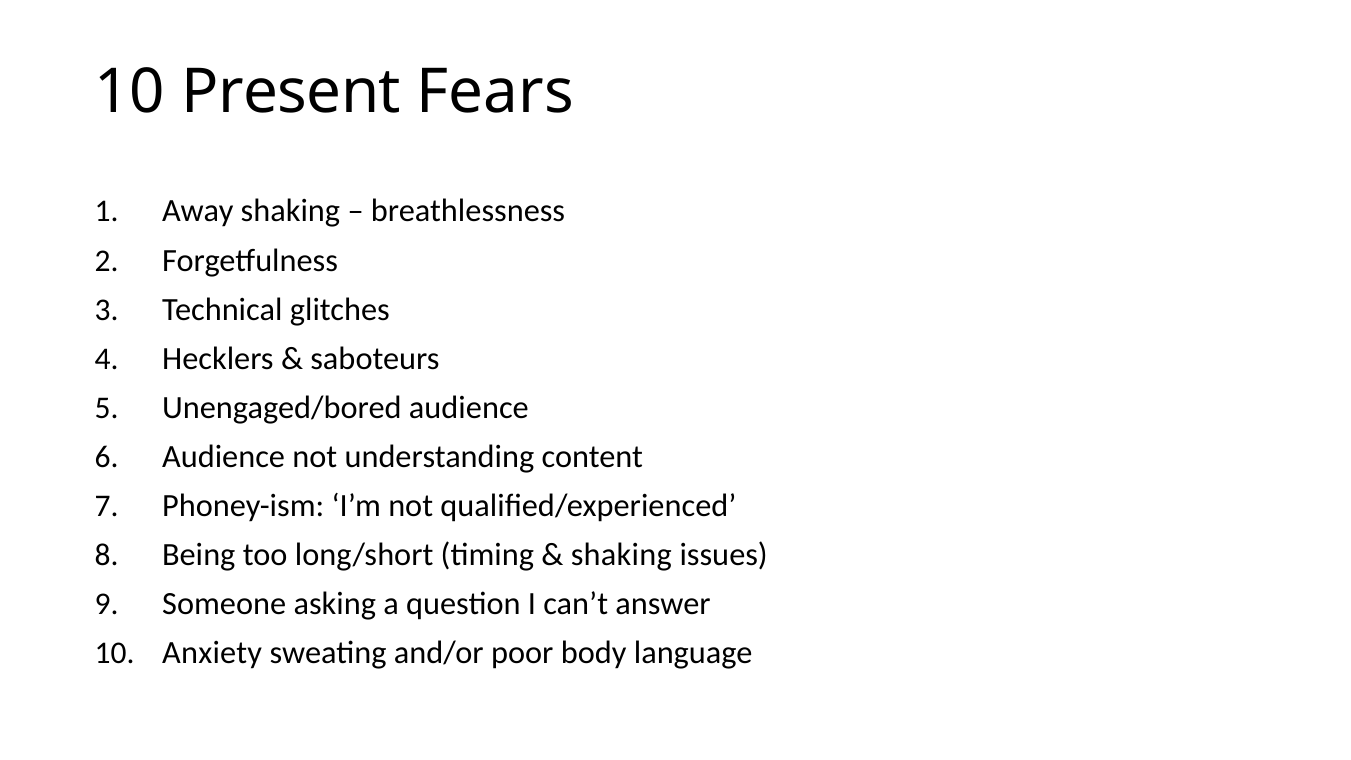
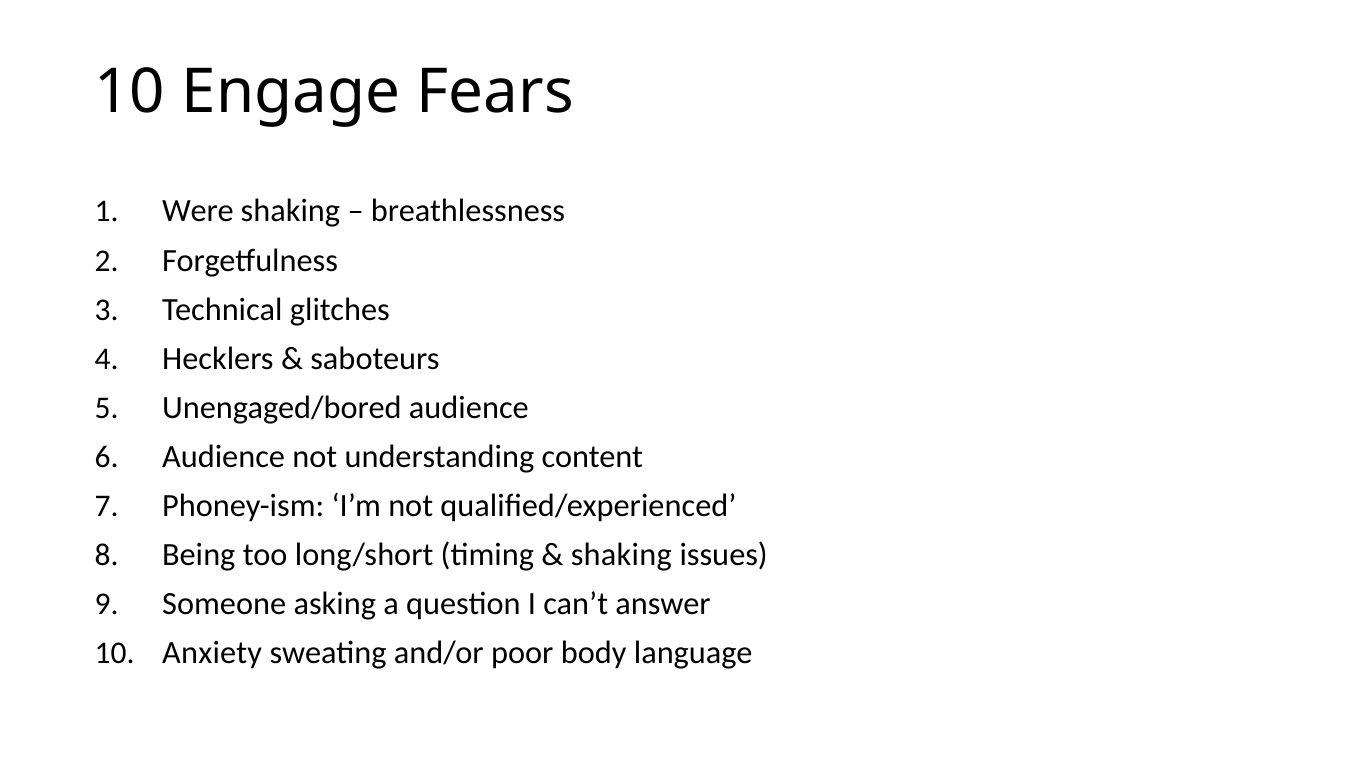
Present: Present -> Engage (291, 92)
Away: Away -> Were (198, 211)
